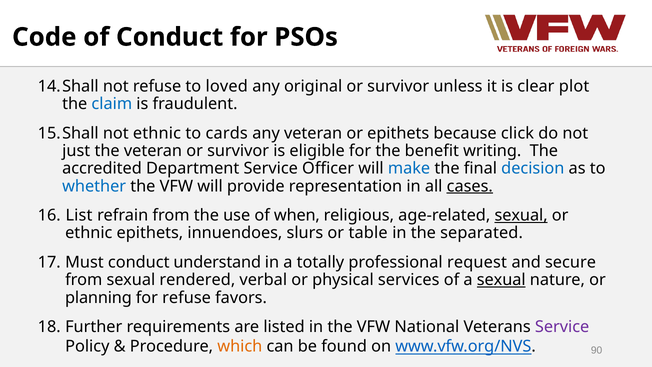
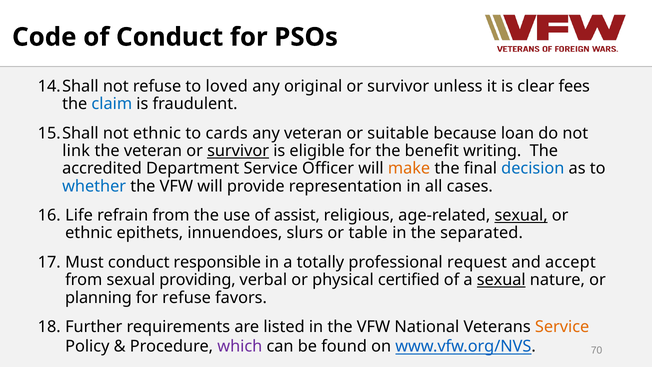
plot: plot -> fees (574, 86)
or epithets: epithets -> suitable (398, 133)
click: click -> loan (518, 133)
just: just -> link (76, 151)
survivor underline: none -> present (238, 151)
make colour: blue -> orange (409, 168)
cases underline: present -> none (470, 186)
List: List -> Life (79, 215)
when: when -> assist (297, 215)
understand: understand -> responsible (217, 262)
secure: secure -> accept (570, 262)
rendered: rendered -> providing (197, 280)
services: services -> certified (409, 280)
Service colour: purple -> orange (562, 327)
which colour: orange -> purple (240, 346)
90: 90 -> 70 (597, 350)
